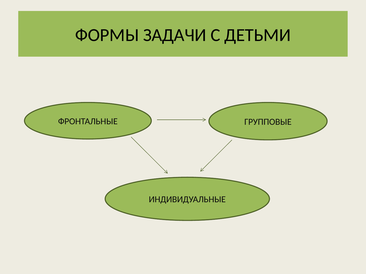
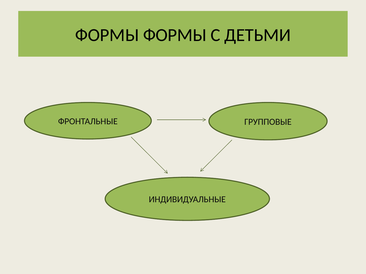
ФОРМЫ ЗАДАЧИ: ЗАДАЧИ -> ФОРМЫ (175, 35)
